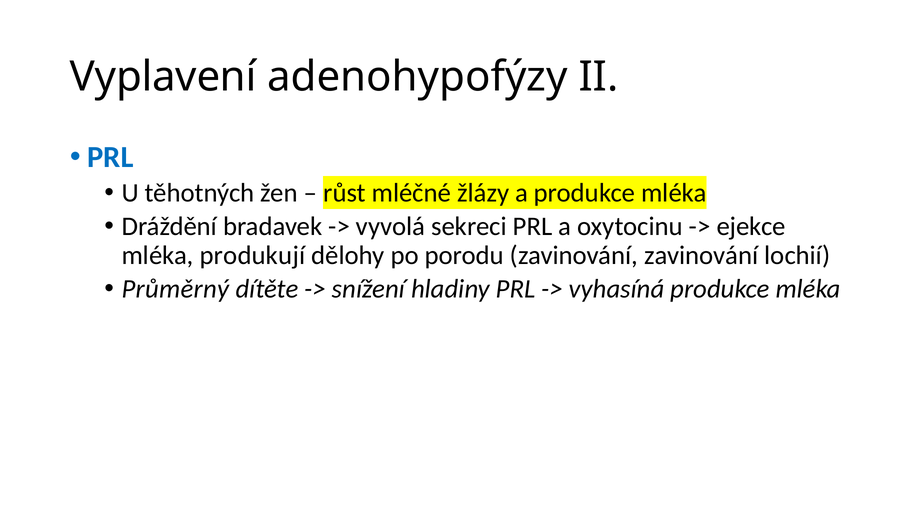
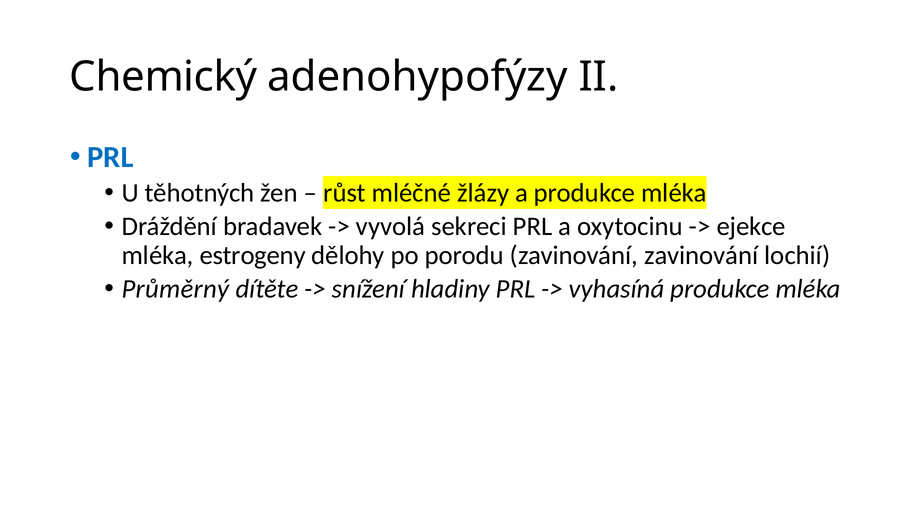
Vyplavení: Vyplavení -> Chemický (163, 77)
produkují: produkují -> estrogeny (253, 256)
